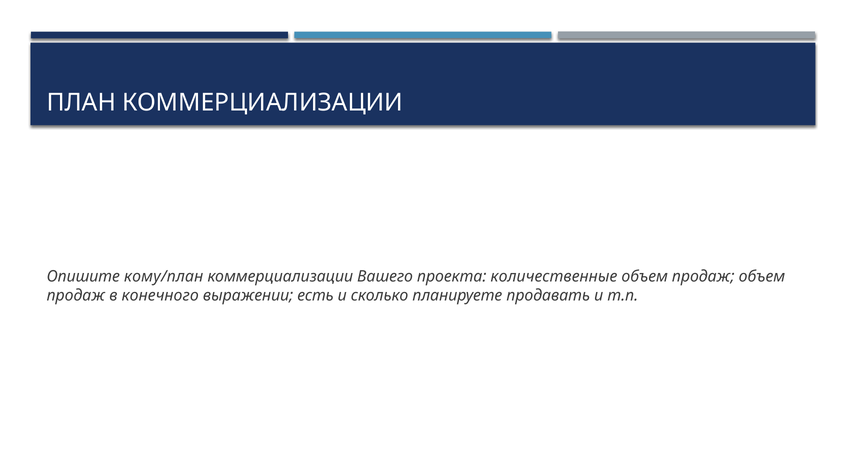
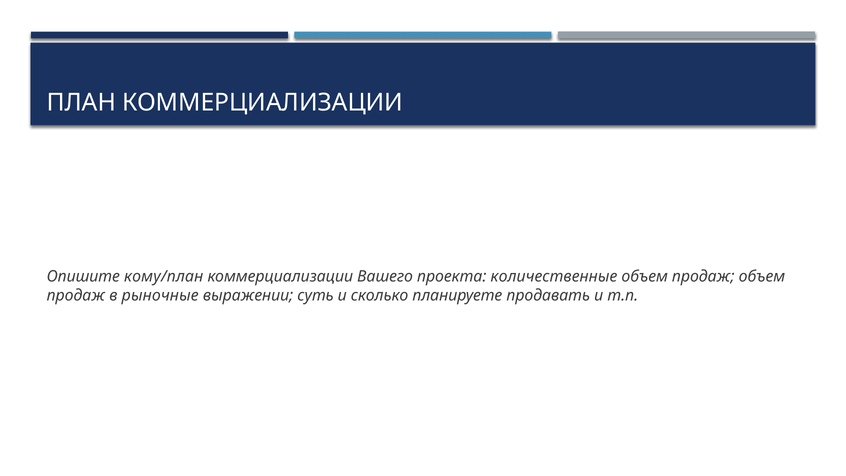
конечного: конечного -> рыночные (160, 296)
есть: есть -> суть (316, 296)
